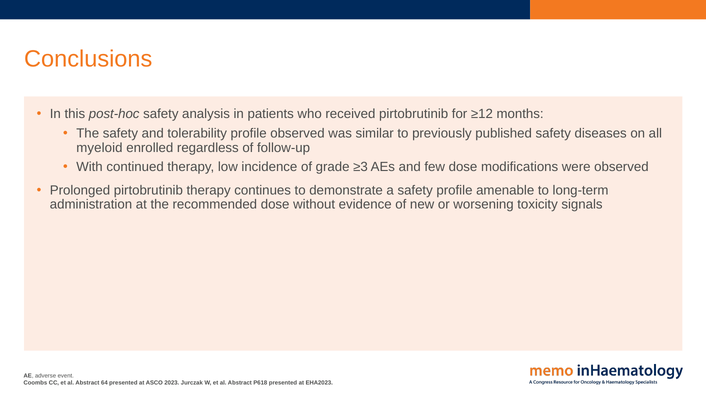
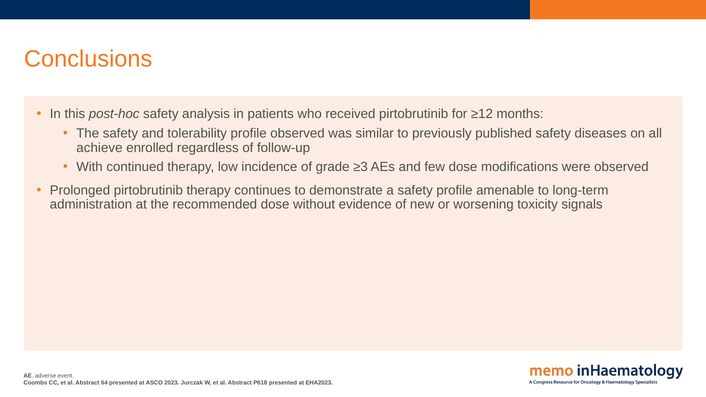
myeloid: myeloid -> achieve (99, 148)
